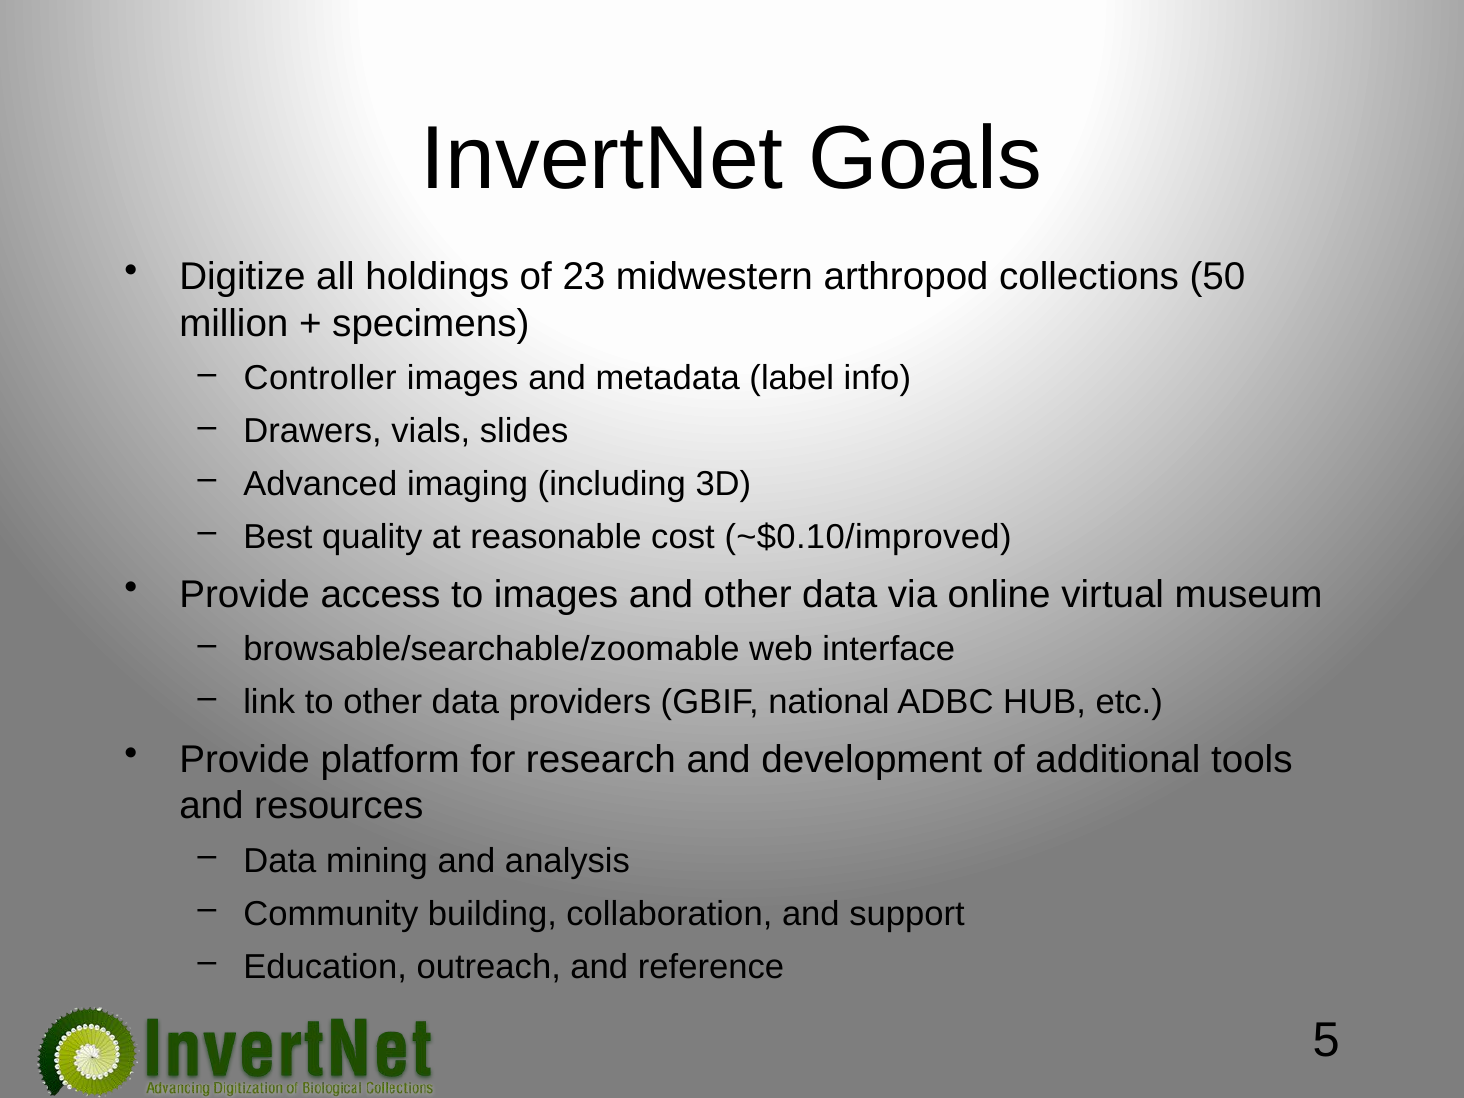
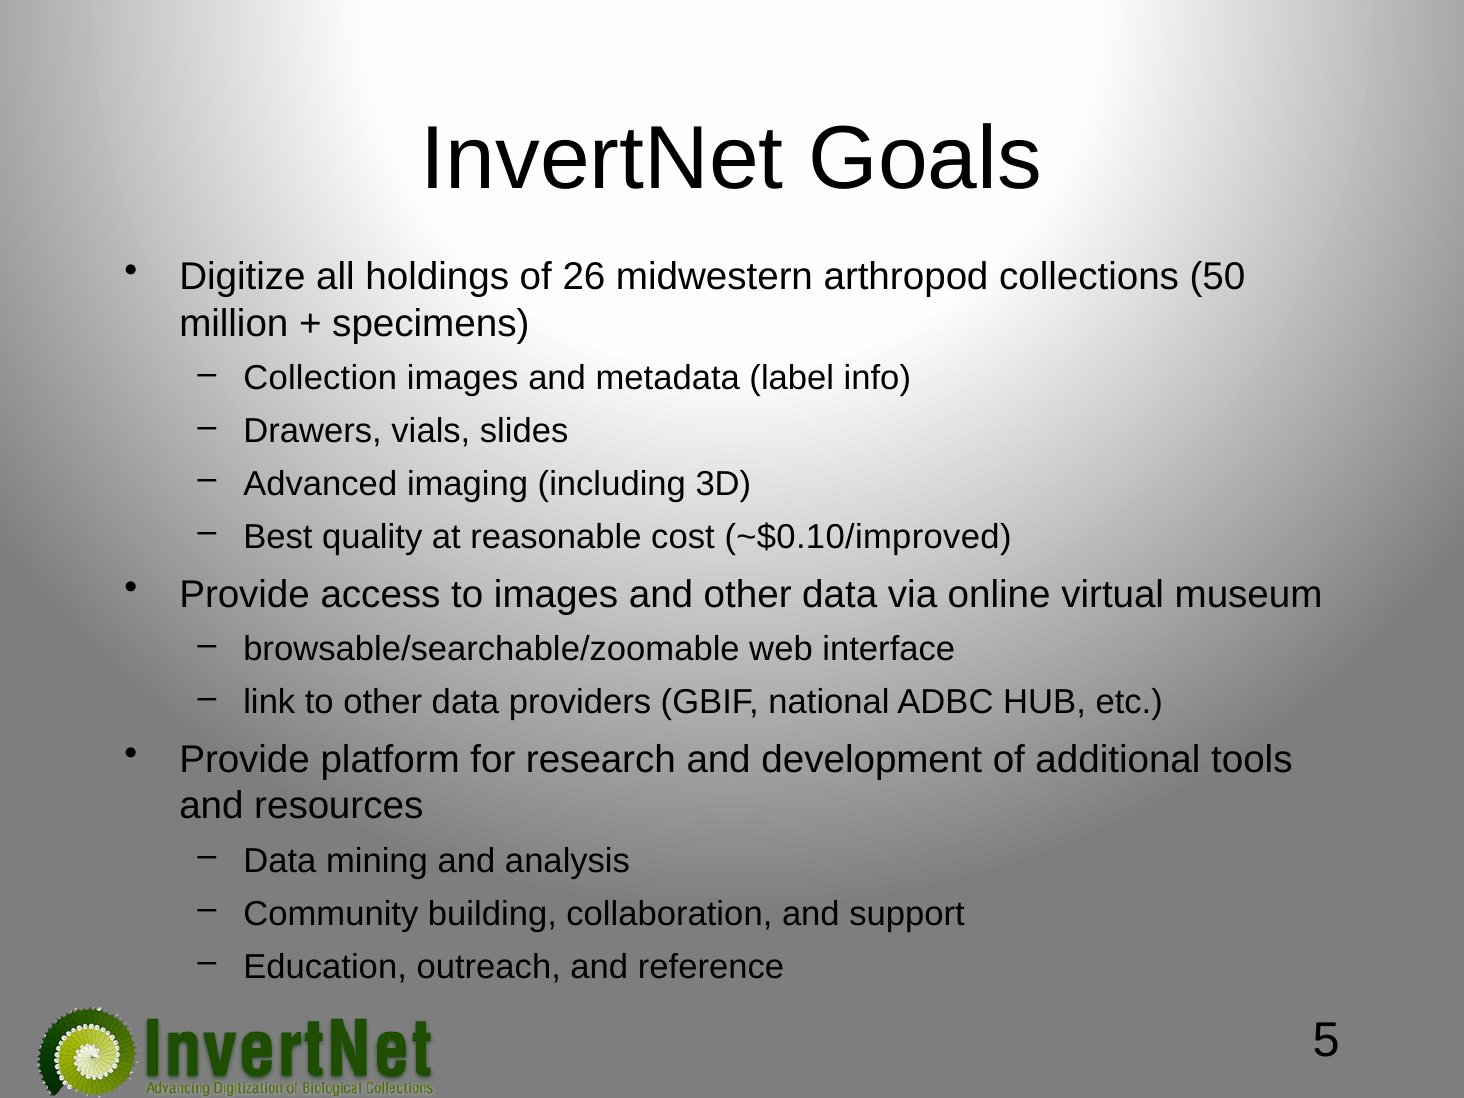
23: 23 -> 26 (584, 277)
Controller: Controller -> Collection (320, 379)
